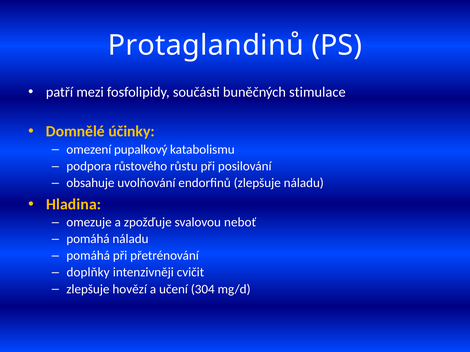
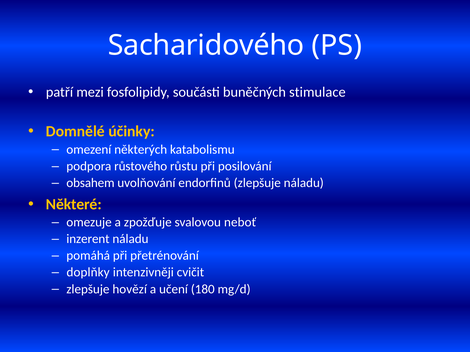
Protaglandinů: Protaglandinů -> Sacharidového (206, 45)
pupalkový: pupalkový -> některých (141, 150)
obsahuje: obsahuje -> obsahem (90, 183)
Hladina: Hladina -> Některé (74, 205)
pomáhá: pomáhá -> inzerent (88, 239)
304: 304 -> 180 (203, 289)
